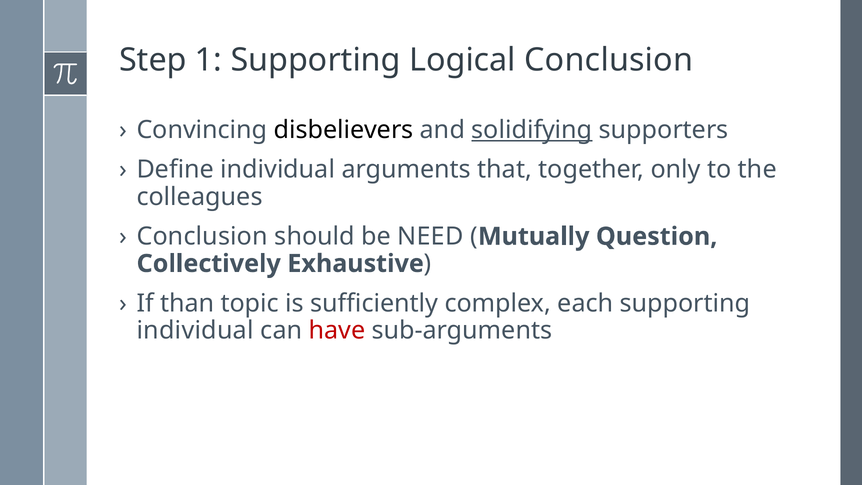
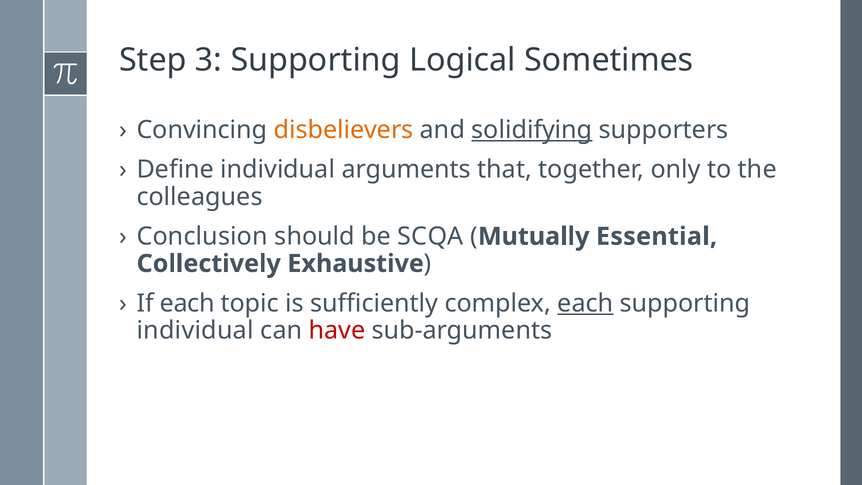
1: 1 -> 3 (209, 60)
Logical Conclusion: Conclusion -> Sometimes (609, 60)
disbelievers colour: black -> orange (344, 130)
NEED: NEED -> SCQA (430, 236)
Question: Question -> Essential (657, 236)
If than: than -> each (187, 303)
each underline: none -> present (585, 303)
